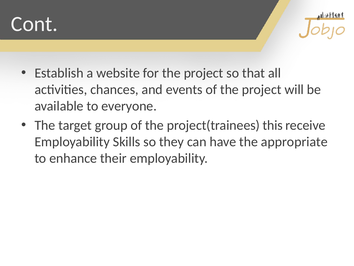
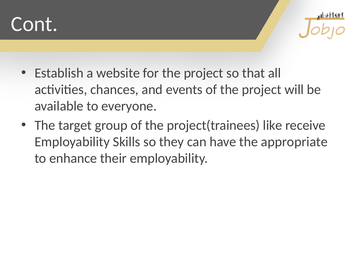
this: this -> like (273, 125)
